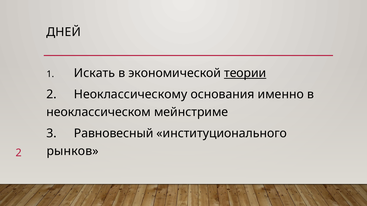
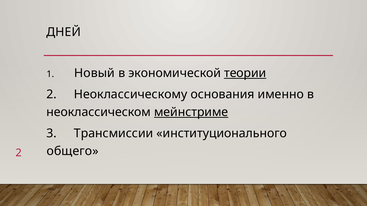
Искать: Искать -> Новый (95, 73)
мейнстриме underline: none -> present (191, 112)
Равновесный: Равновесный -> Трансмиссии (114, 134)
рынков: рынков -> общего (73, 151)
